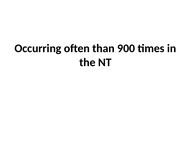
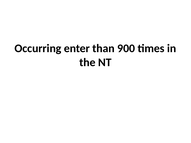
often: often -> enter (77, 48)
